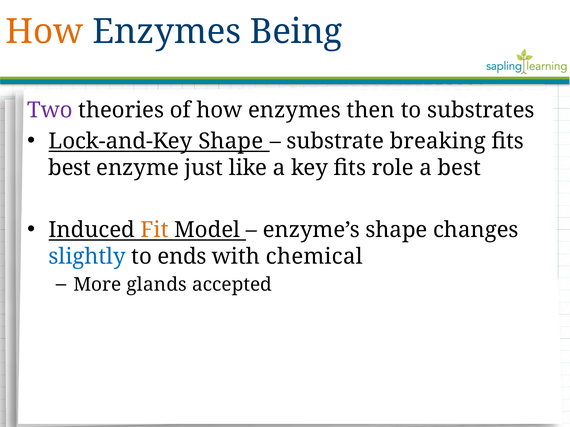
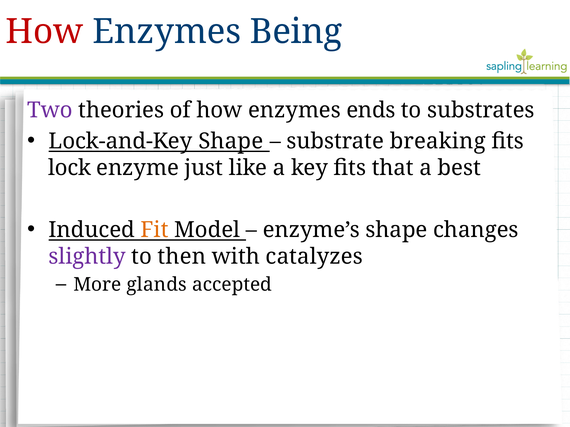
How colour: orange -> red (44, 32)
then: then -> ends (371, 110)
best: best -> lock (70, 168)
role: role -> that (393, 168)
slightly colour: blue -> purple (87, 257)
ends: ends -> then (182, 257)
chemical: chemical -> catalyzes (314, 257)
